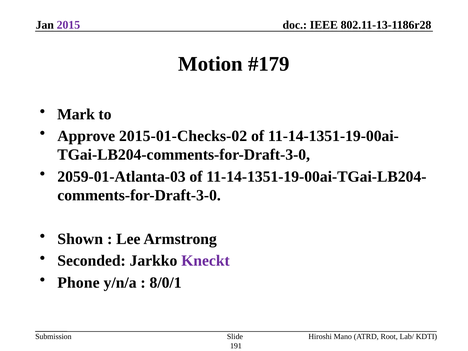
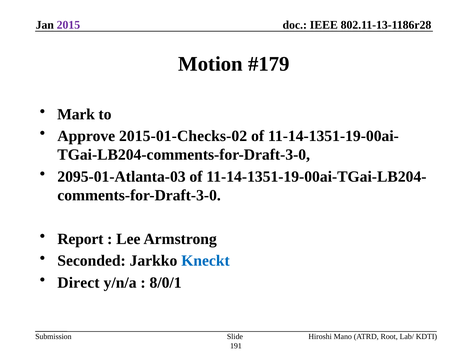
2059-01-Atlanta-03: 2059-01-Atlanta-03 -> 2095-01-Atlanta-03 (121, 177)
Shown: Shown -> Report (80, 239)
Kneckt colour: purple -> blue (205, 261)
Phone: Phone -> Direct (78, 283)
